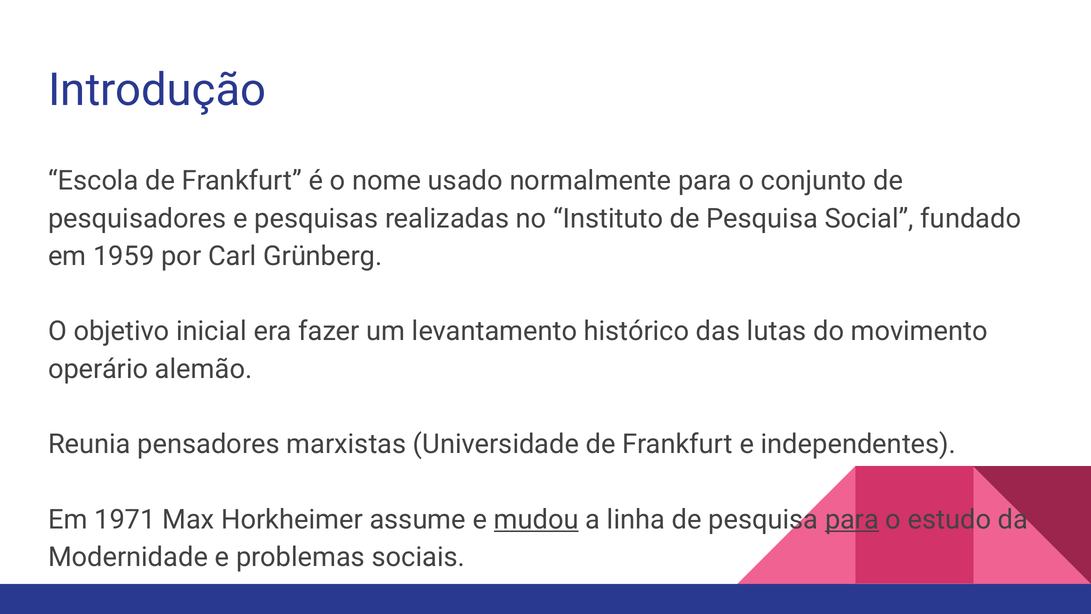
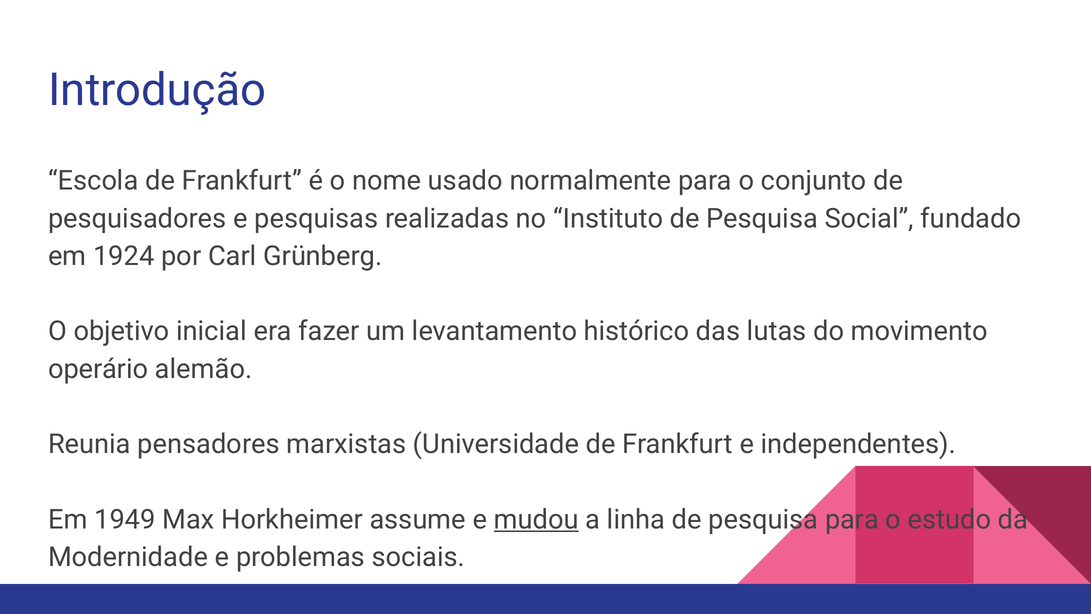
1959: 1959 -> 1924 (124, 256)
1971: 1971 -> 1949 (125, 519)
para underline: present -> none (852, 519)
